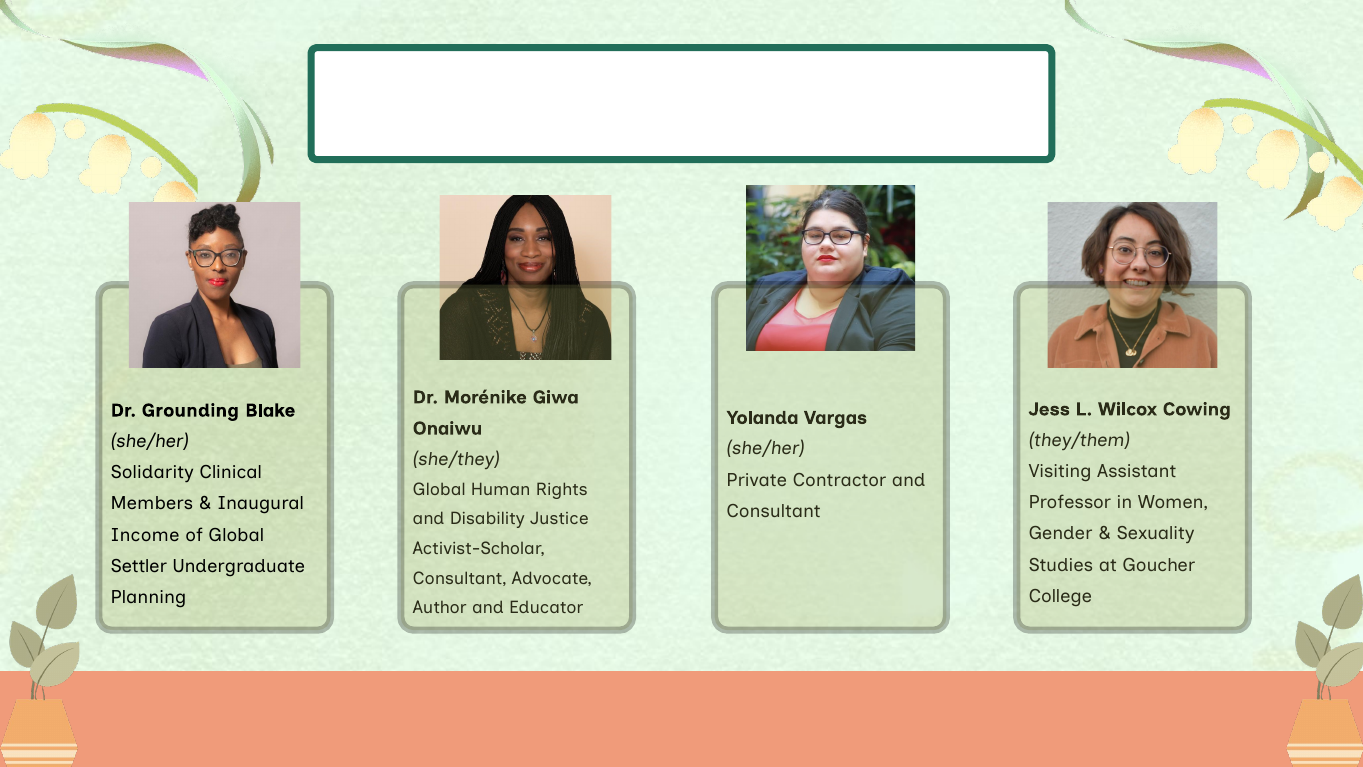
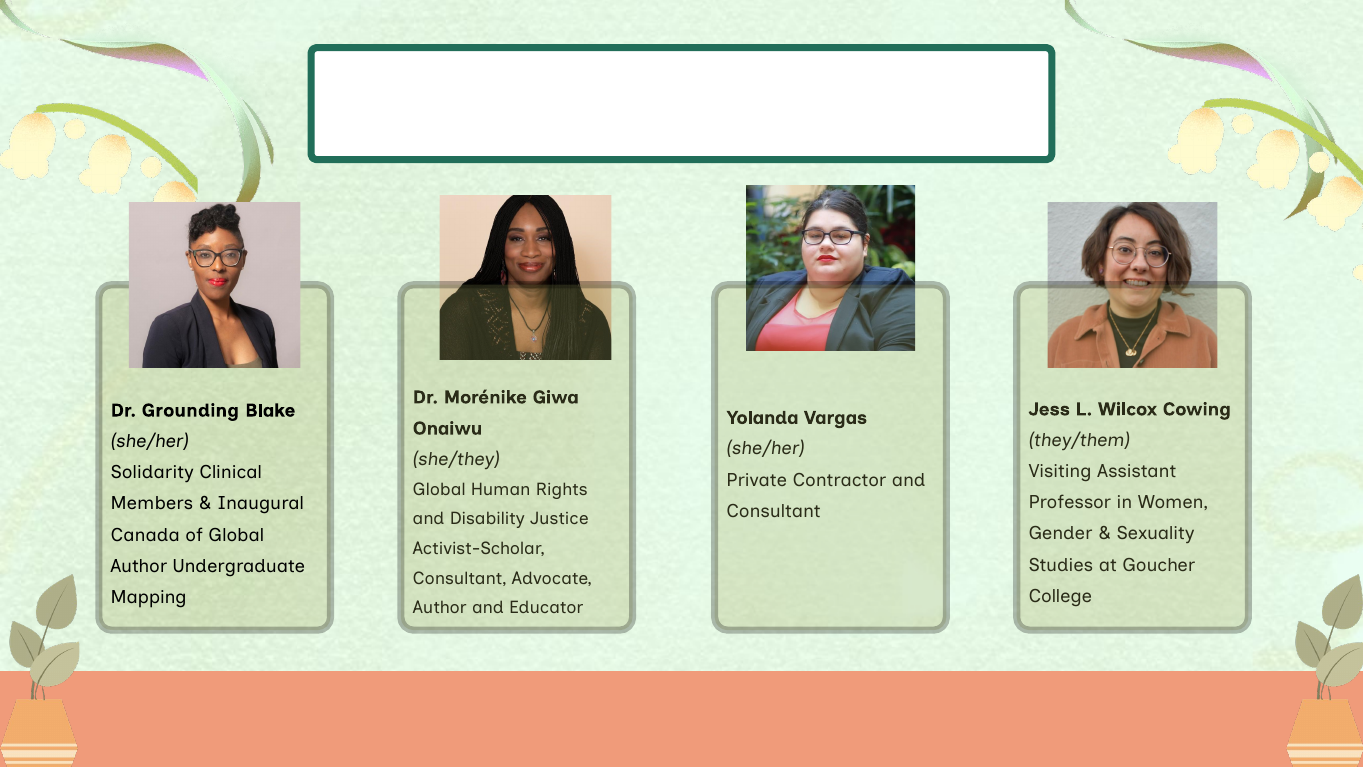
Income: Income -> Canada (145, 535)
Settler: Settler -> Author (139, 566)
Planning: Planning -> Mapping (149, 597)
